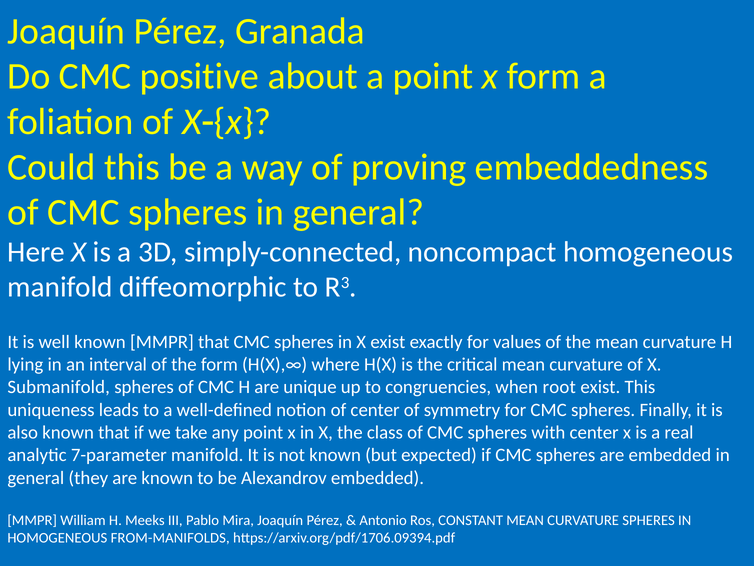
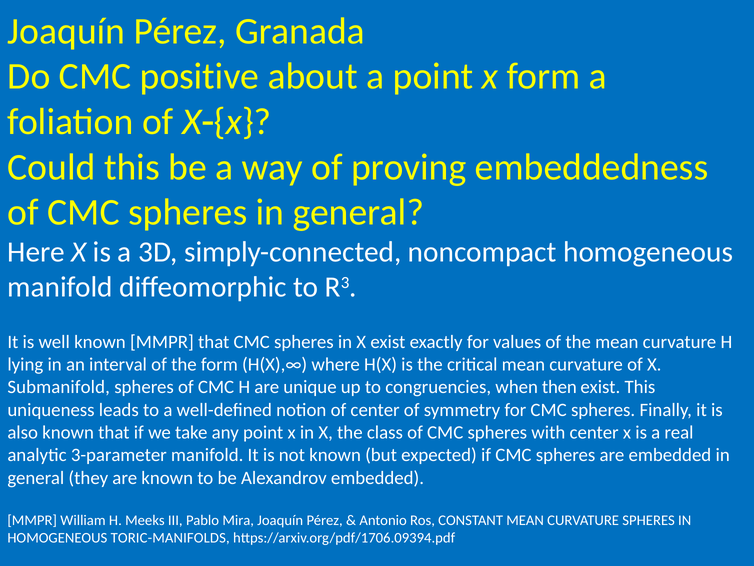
root: root -> then (559, 387)
7-parameter: 7-parameter -> 3-parameter (119, 455)
FROM-MANIFOLDS: FROM-MANIFOLDS -> TORIC-MANIFOLDS (170, 537)
